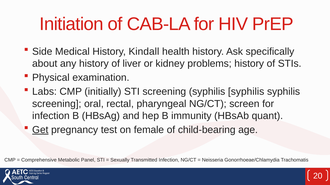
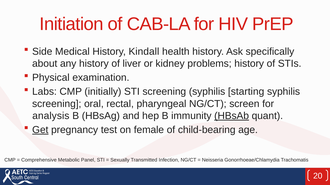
screening syphilis syphilis: syphilis -> starting (246, 92)
infection: infection -> analysis (51, 116)
HBsAb underline: none -> present (232, 116)
